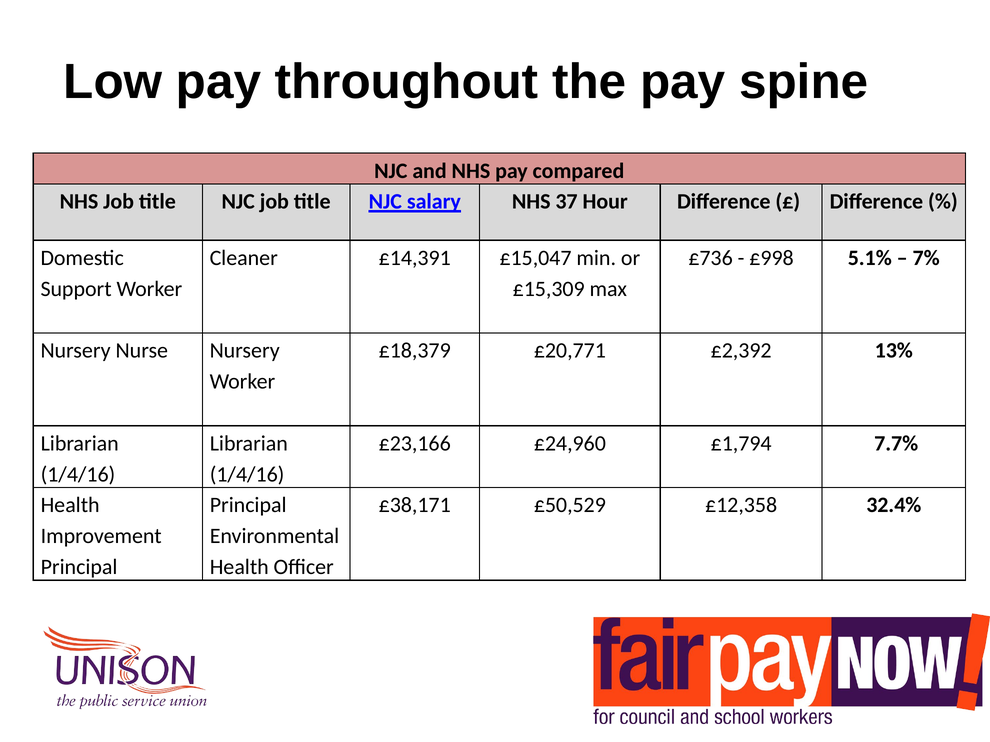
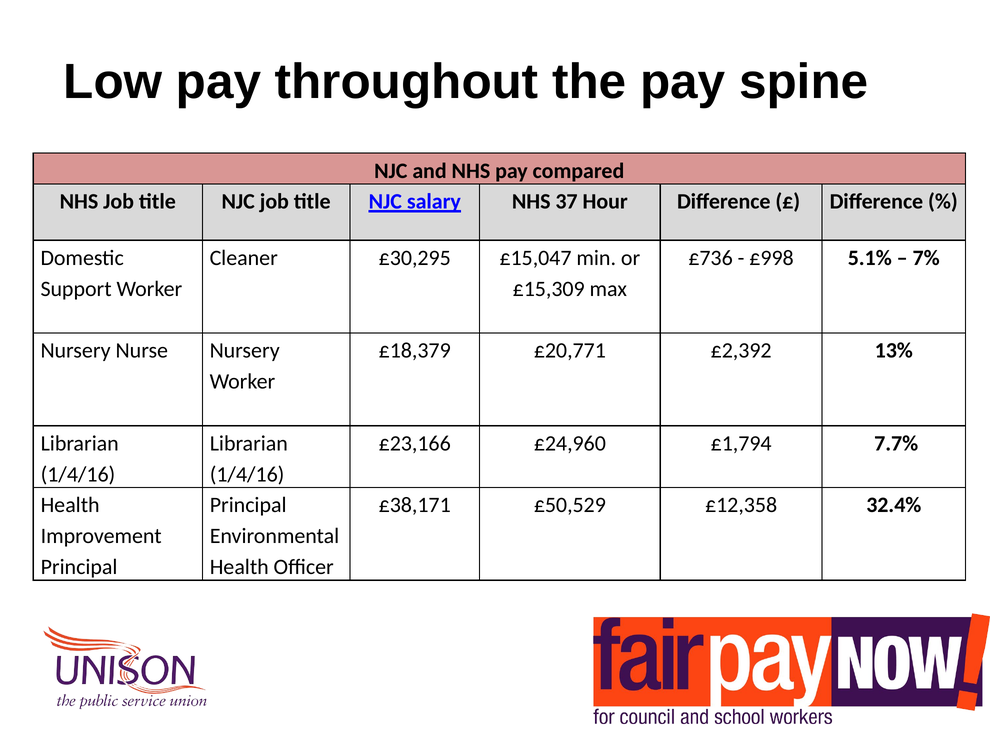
£14,391: £14,391 -> £30,295 (415, 258)
